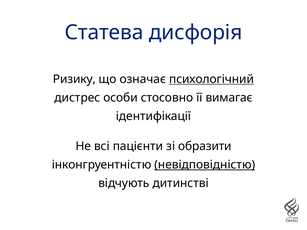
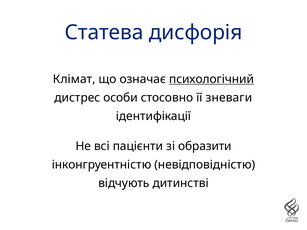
Ризику: Ризику -> Клімат (74, 79)
вимагає: вимагає -> зневаги (229, 98)
невідповідністю underline: present -> none (205, 165)
